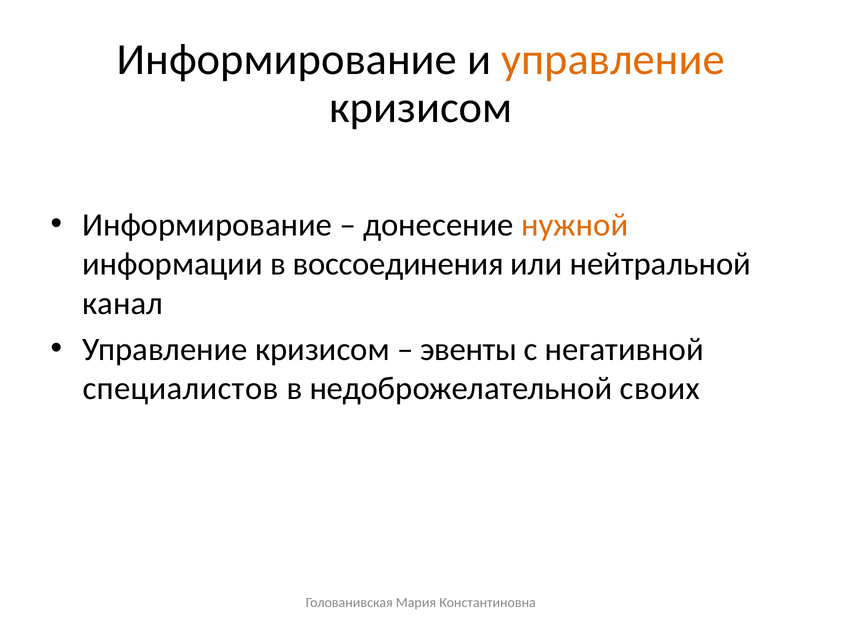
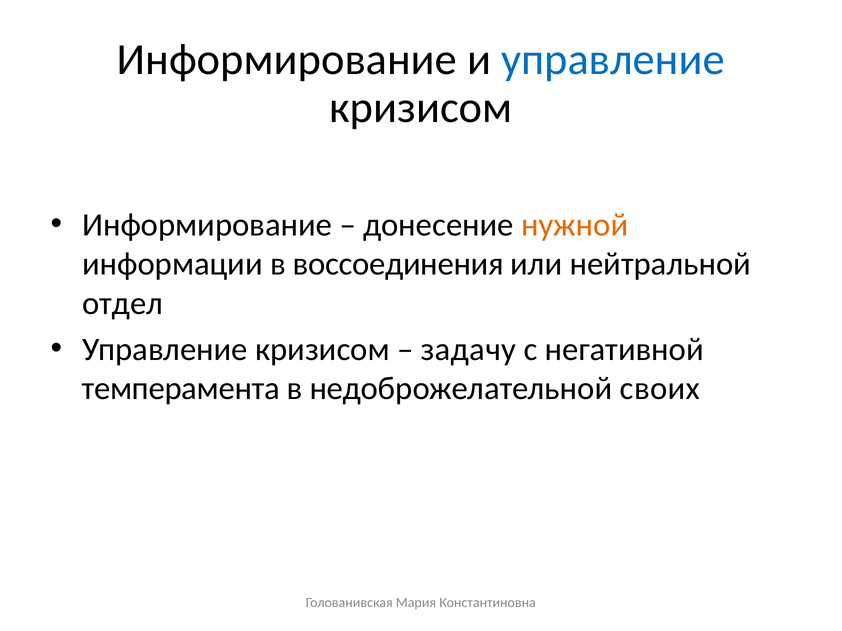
управление colour: orange -> blue (613, 60)
канал: канал -> отдел (123, 304)
эвенты: эвенты -> задачу (468, 349)
специалистов: специалистов -> темперамента (181, 389)
